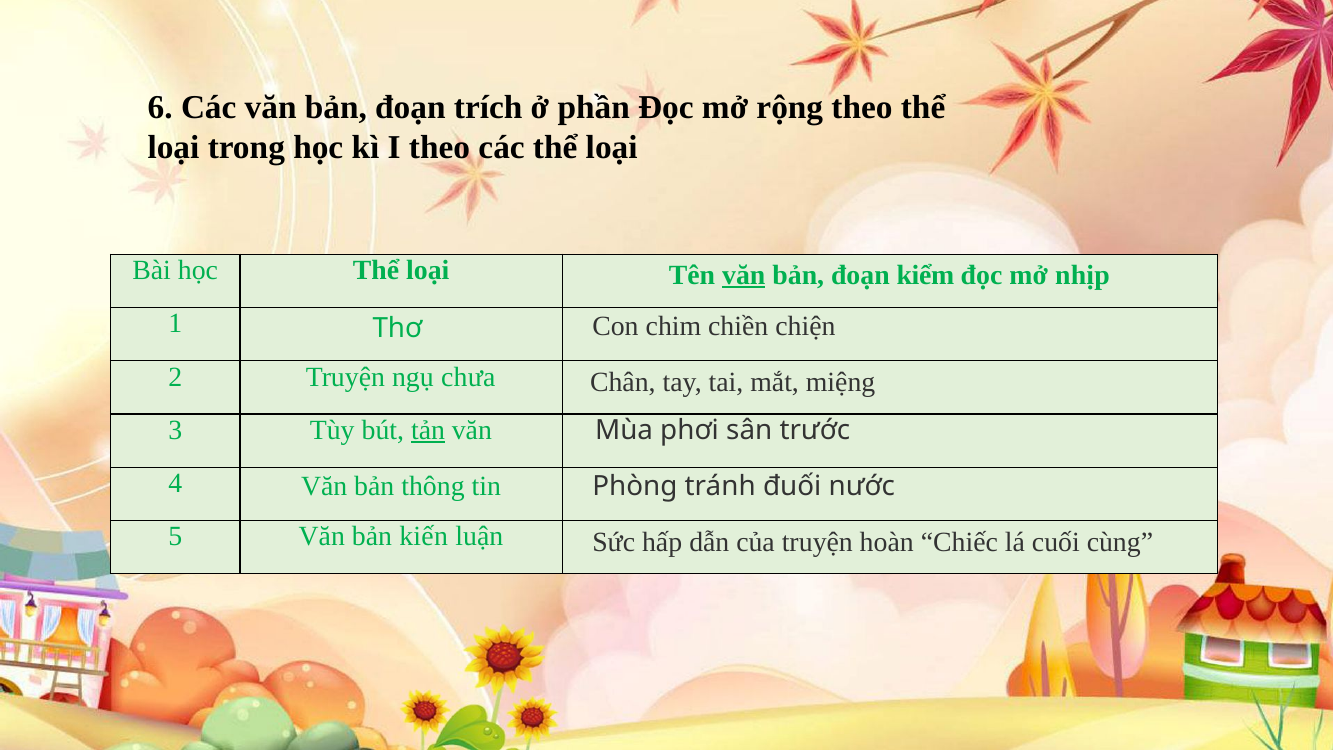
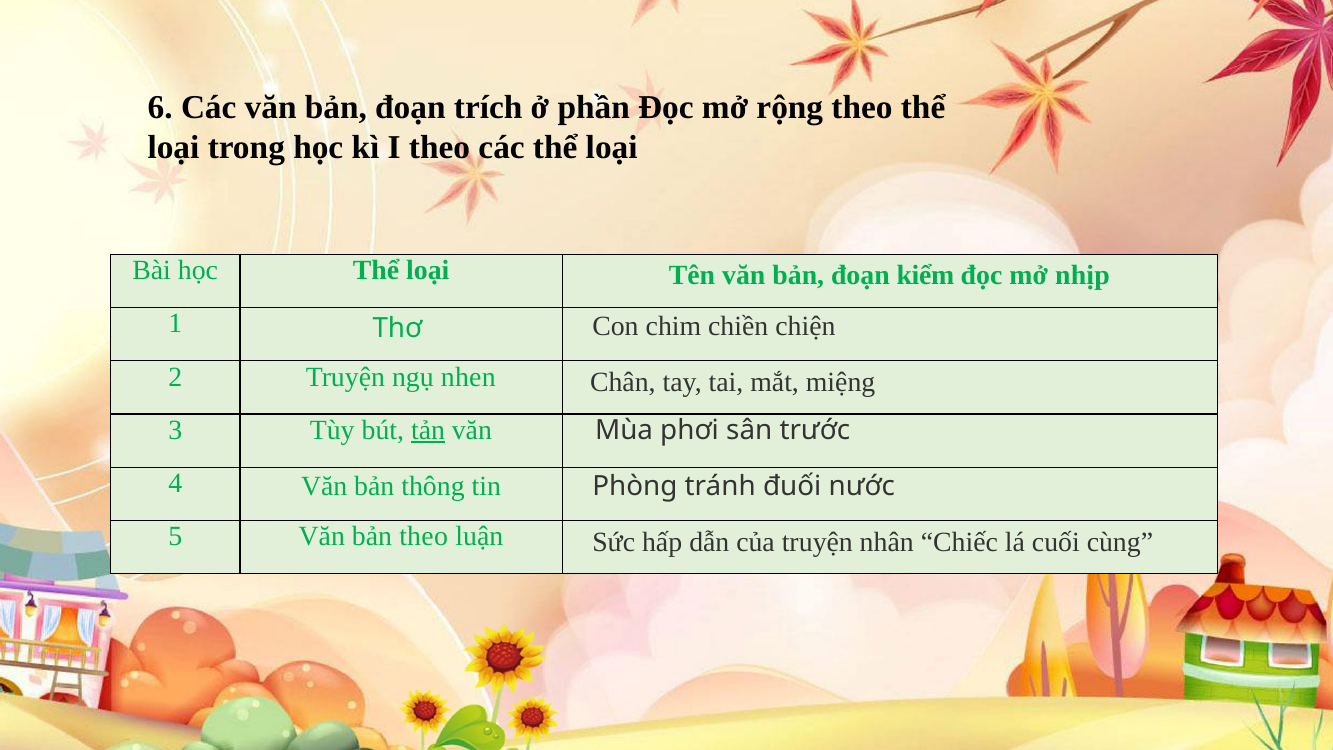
văn underline: present -> none (744, 275)
chưa: chưa -> nhen (468, 377)
bản kiến: kiến -> theo (424, 537)
hoàn: hoàn -> nhân (887, 542)
